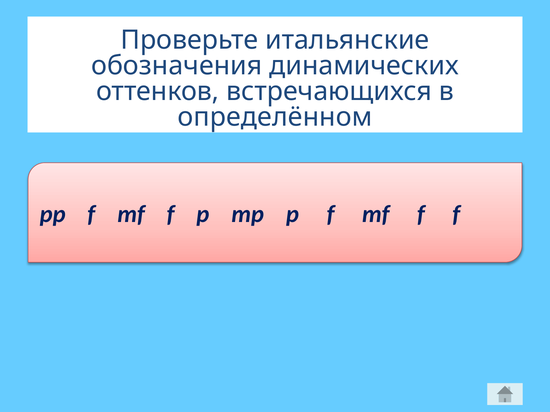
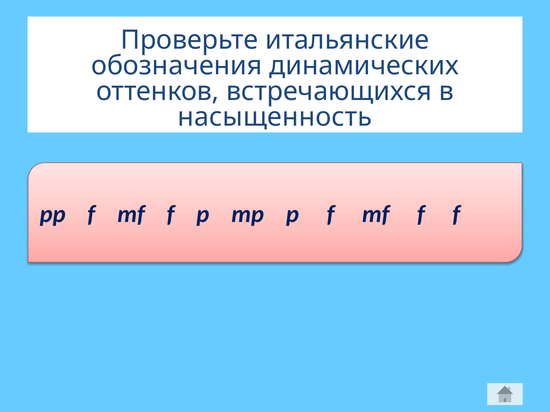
определённом: определённом -> насыщенность (275, 117)
